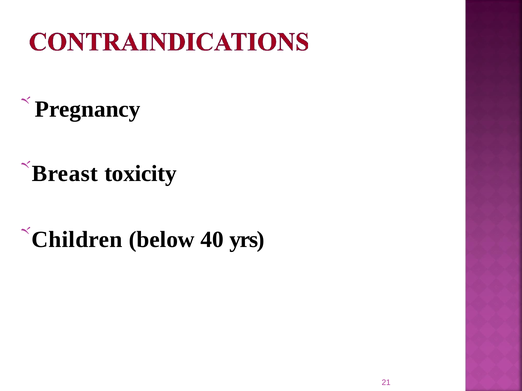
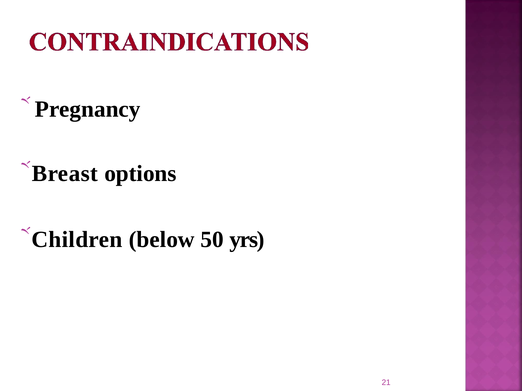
toxicity: toxicity -> options (140, 174)
40: 40 -> 50 (212, 240)
